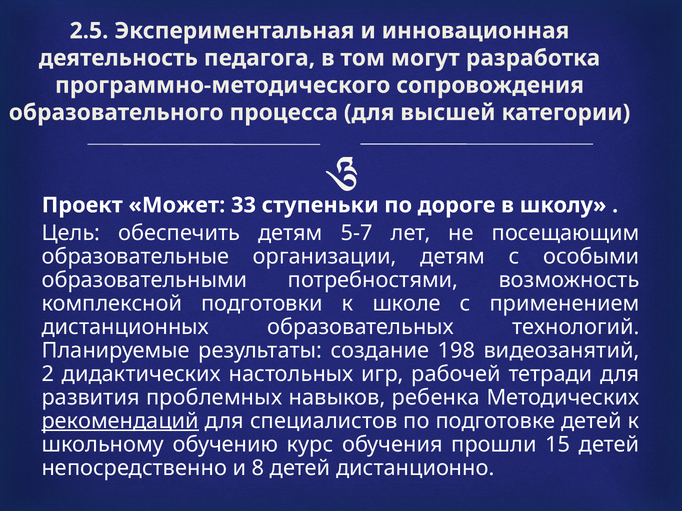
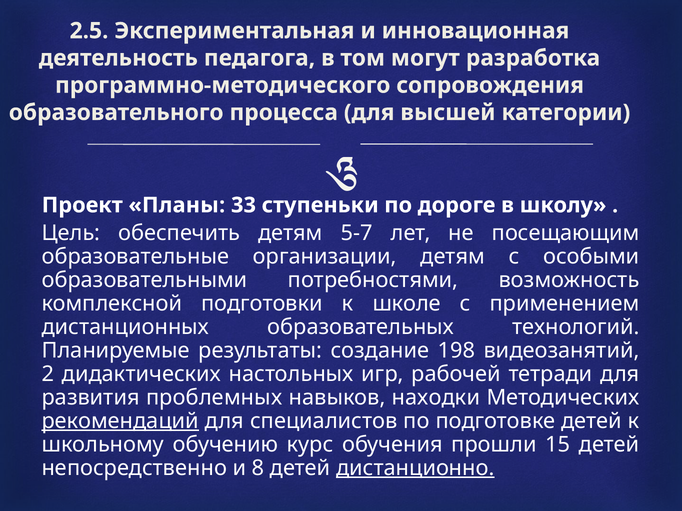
Может: Может -> Планы (177, 205)
ребенка: ребенка -> находки (436, 398)
дистанционно underline: none -> present (415, 468)
